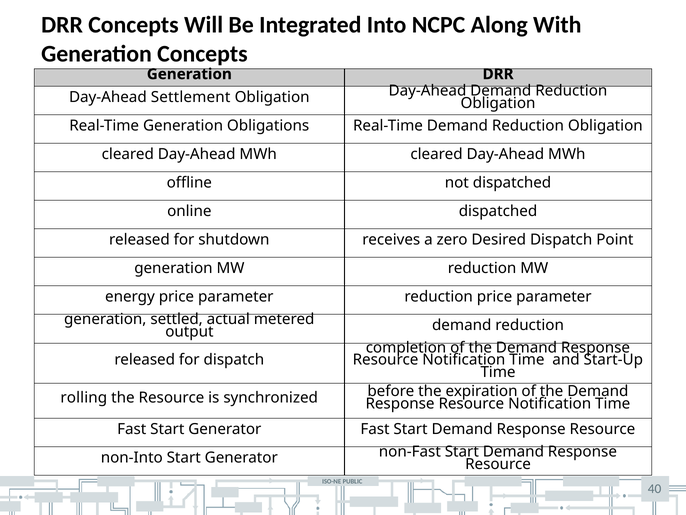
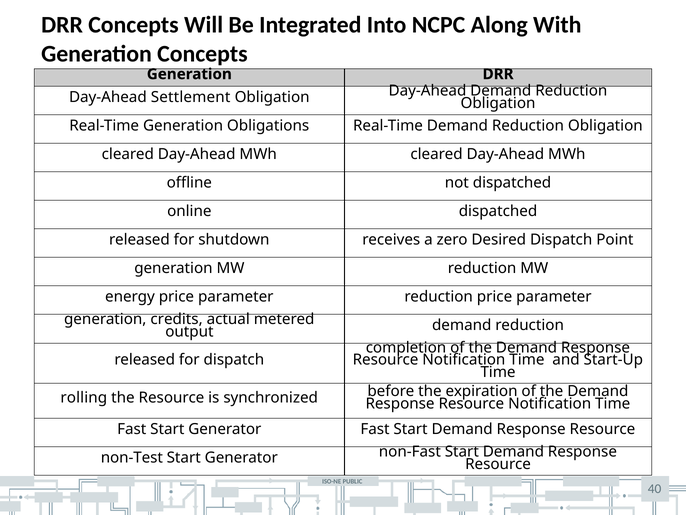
settled: settled -> credits (177, 319)
non-Into: non-Into -> non-Test (132, 457)
